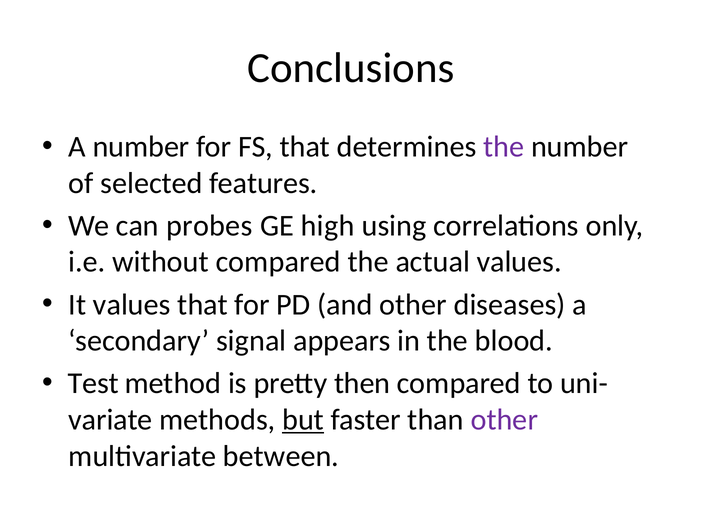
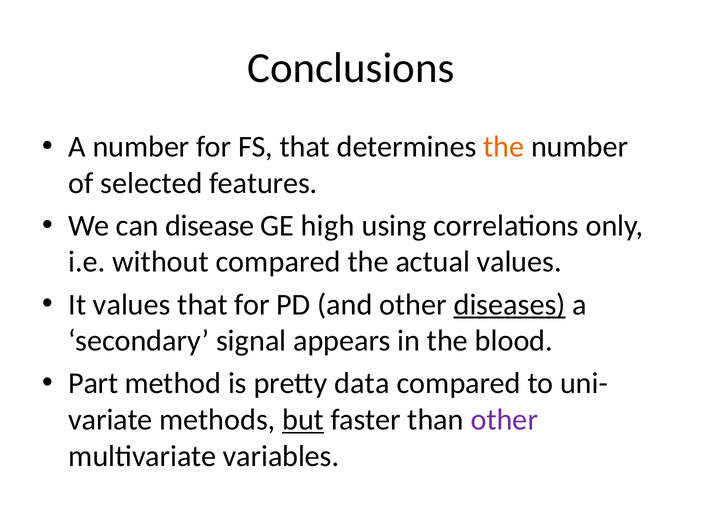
the colour: purple -> orange (504, 147)
probes: probes -> disease (210, 225)
diseases underline: none -> present (510, 304)
Test: Test -> Part (93, 383)
then: then -> data (362, 383)
between: between -> variables (281, 456)
